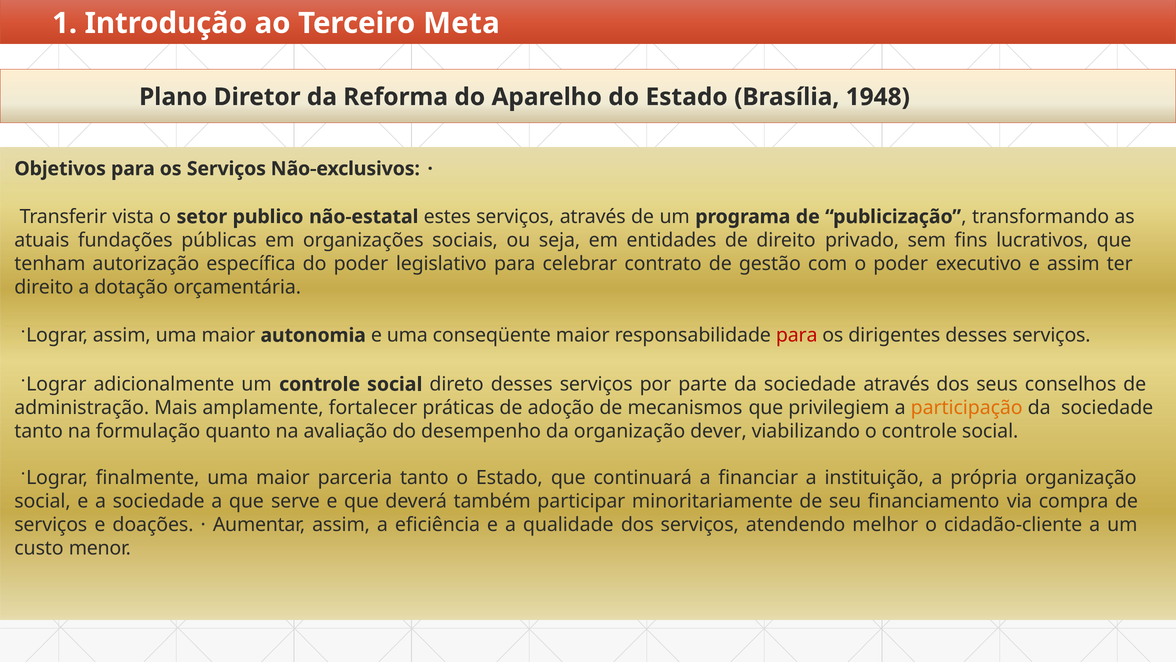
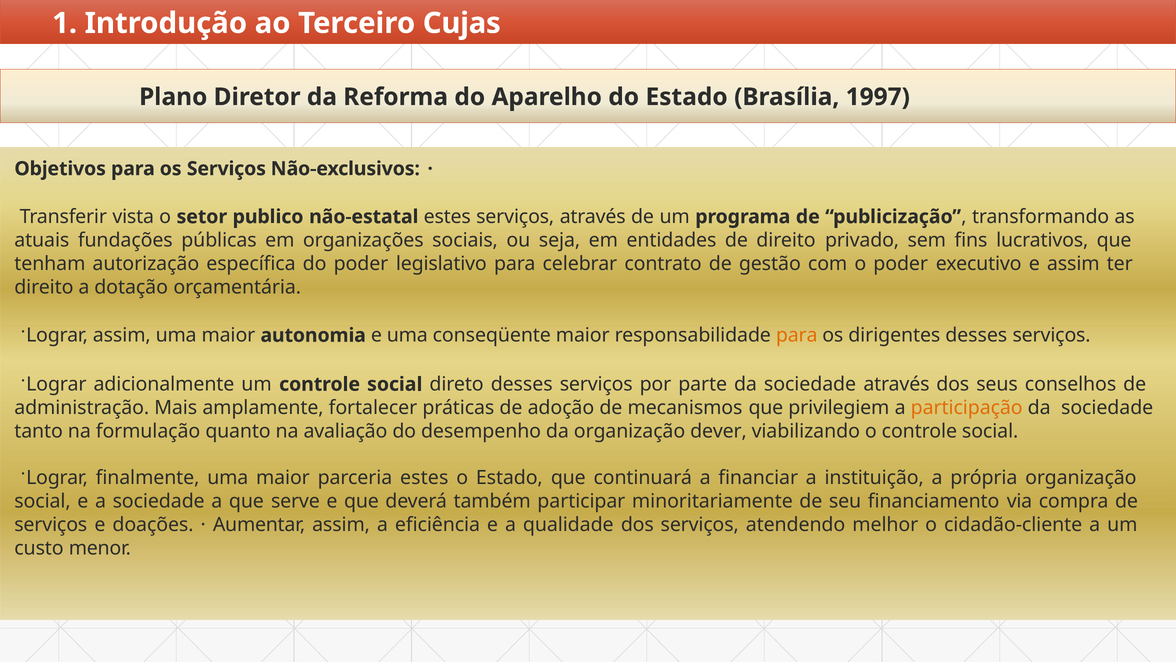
Meta: Meta -> Cujas (462, 23)
1948: 1948 -> 1997 (878, 97)
para colour: red -> orange (797, 335)
parceria tanto: tanto -> estes (424, 477)
